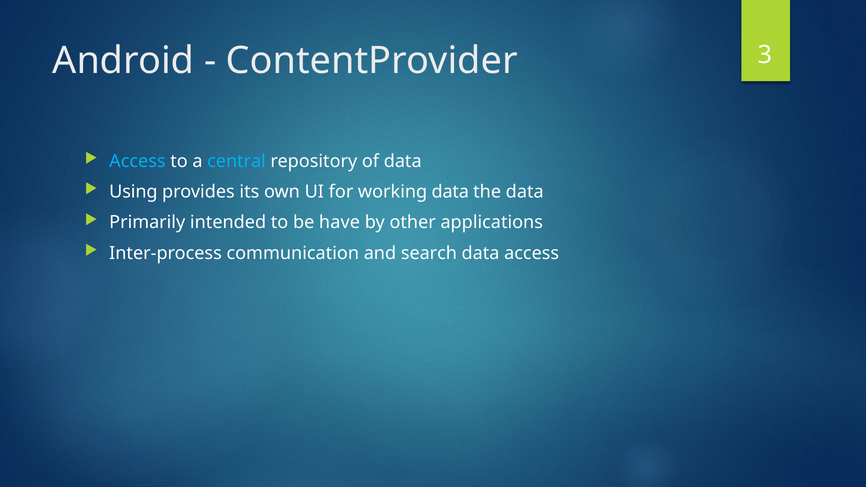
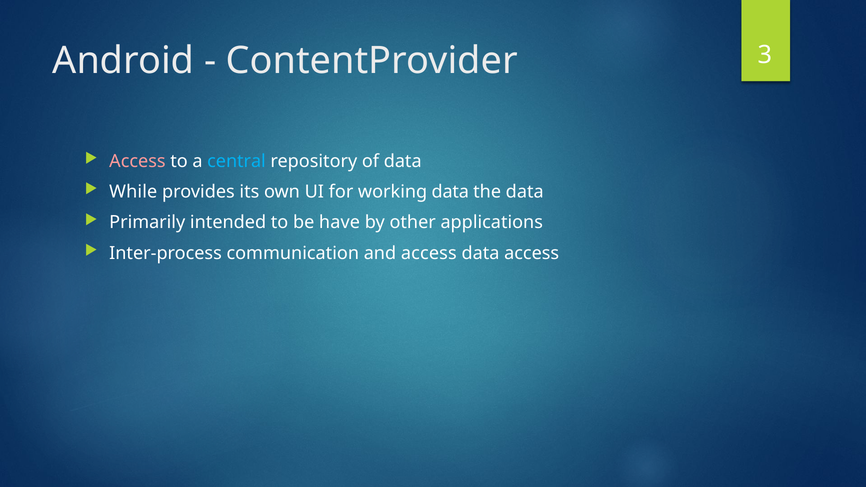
Access colour: light blue -> pink (137, 161)
Using: Using -> While (133, 192)
and search: search -> access (429, 253)
